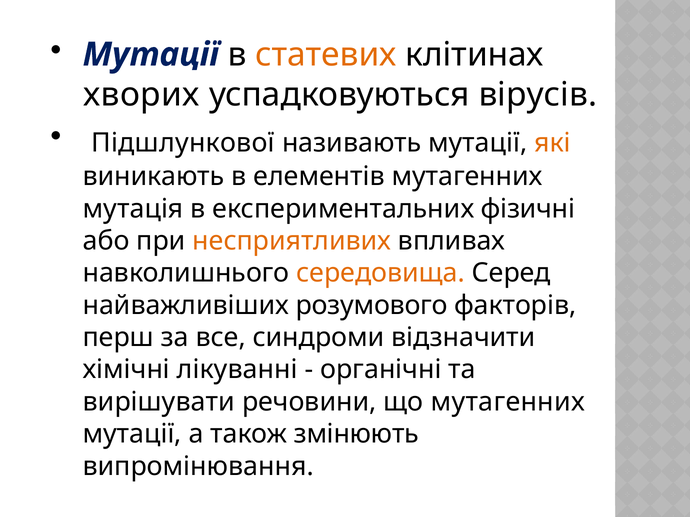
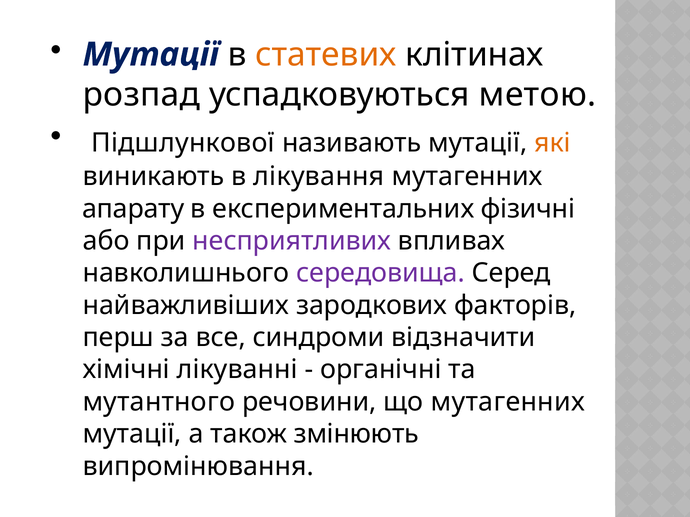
хворих: хворих -> розпад (141, 95)
вірусів: вірусів -> метою (538, 95)
елементів: елементів -> лікування (319, 177)
мутація: мутація -> апарату (133, 209)
несприятливих colour: orange -> purple (292, 241)
середовища colour: orange -> purple (381, 273)
розумового: розумового -> зародкових (372, 306)
вирішувати: вирішувати -> мутантного (159, 402)
